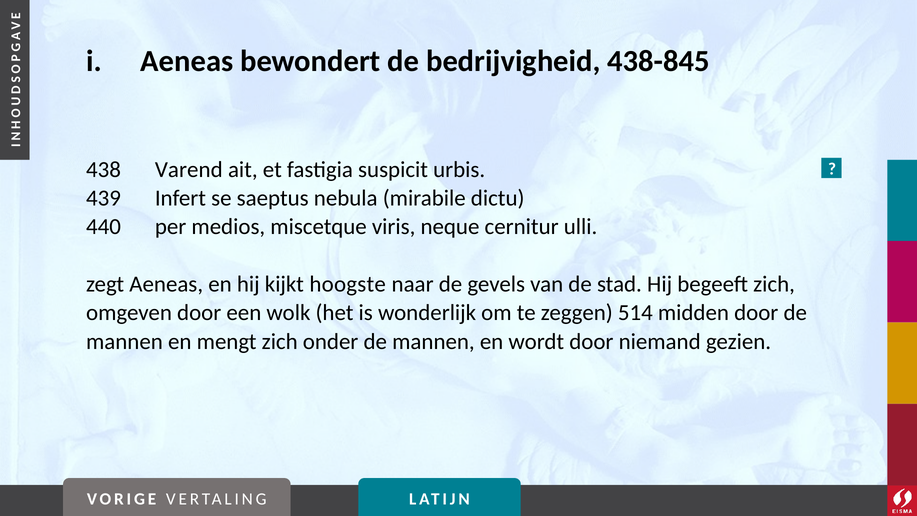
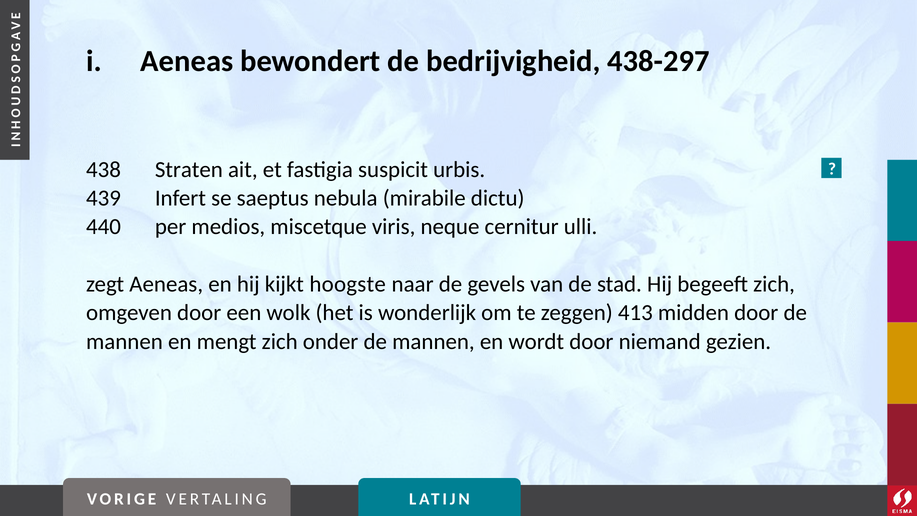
438-845: 438-845 -> 438-297 (659, 61)
Varend: Varend -> Straten (189, 169)
514: 514 -> 413 (635, 313)
